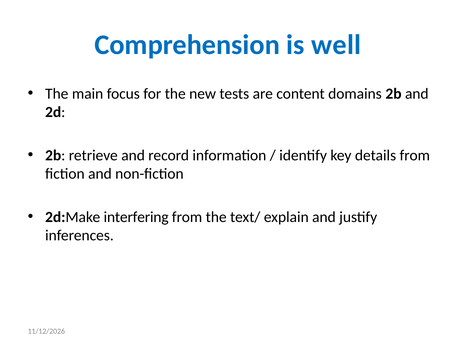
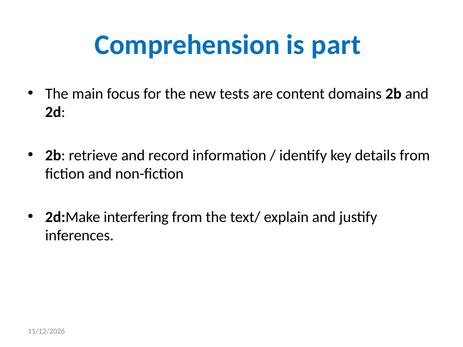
well: well -> part (336, 45)
